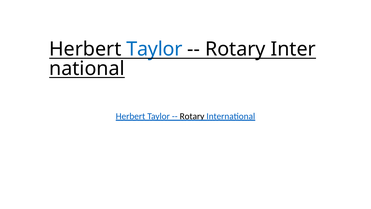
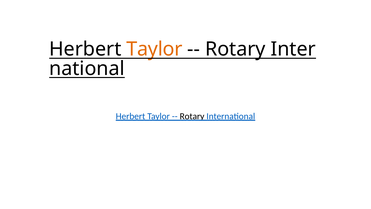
Taylor colour: blue -> orange (154, 49)
